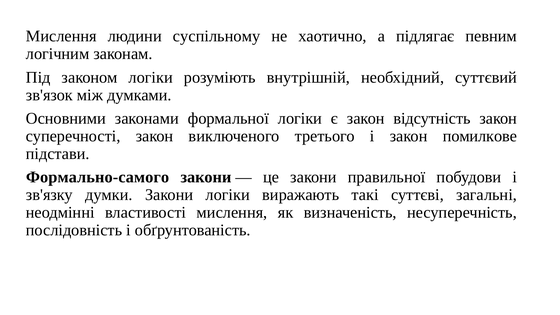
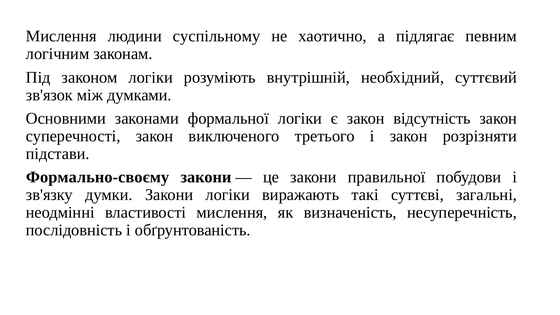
помилкове: помилкове -> розрізняти (480, 136)
Формально-самого: Формально-самого -> Формально-своєму (98, 177)
